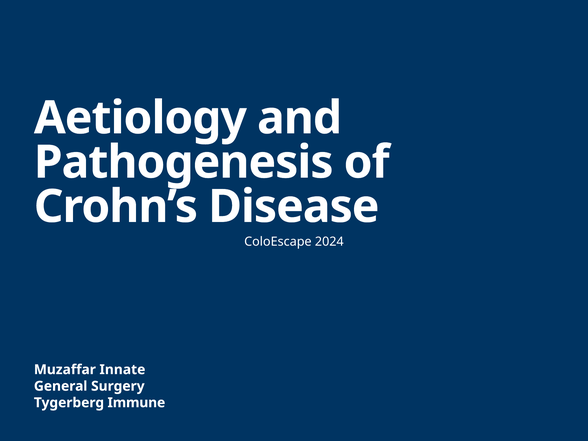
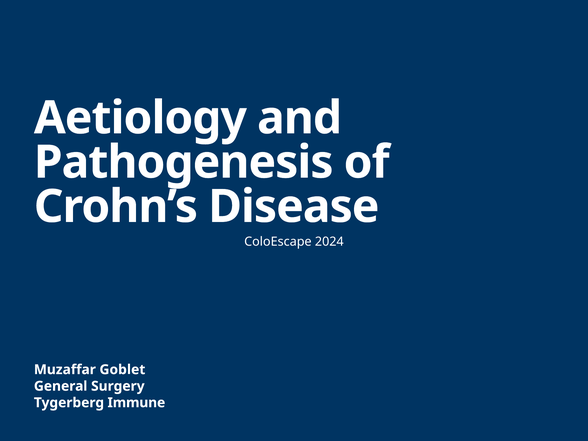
Innate: Innate -> Goblet (122, 370)
